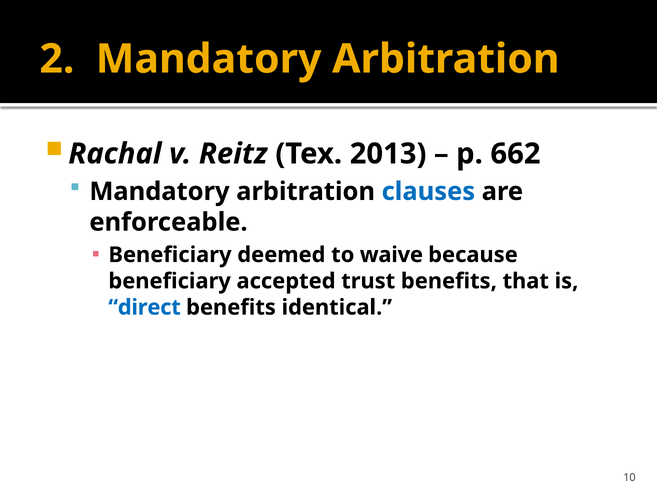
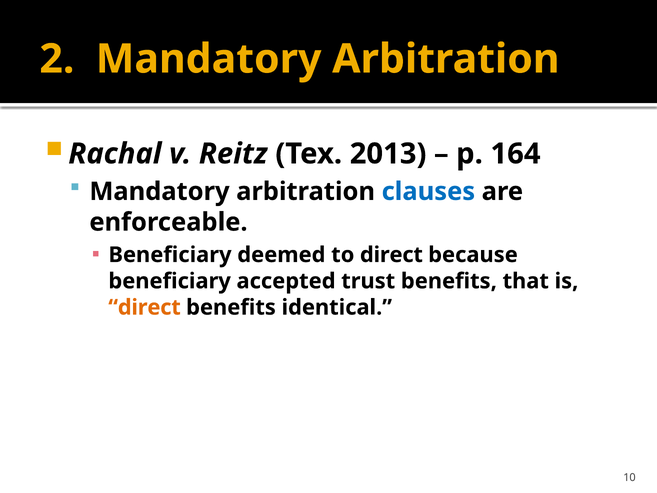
662: 662 -> 164 (516, 154)
to waive: waive -> direct (391, 255)
direct colour: blue -> orange (145, 307)
